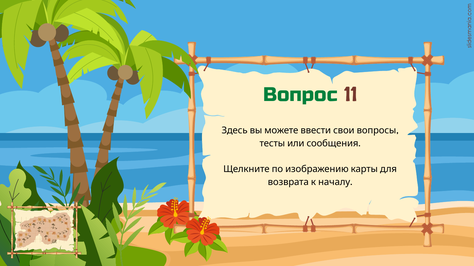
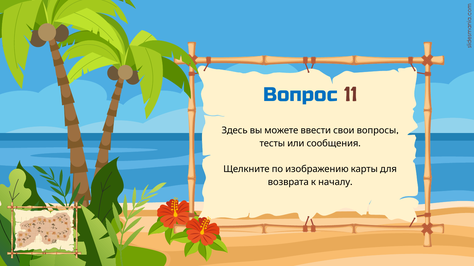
Вопрос colour: green -> blue (300, 95)
